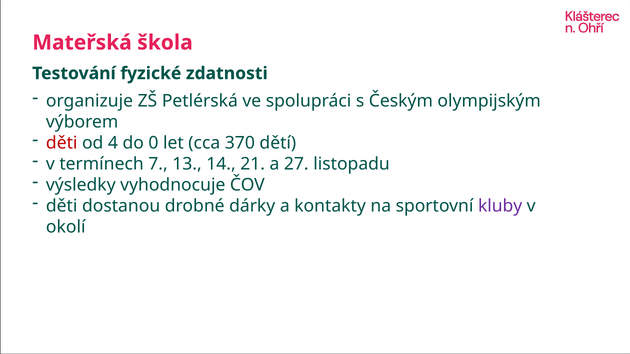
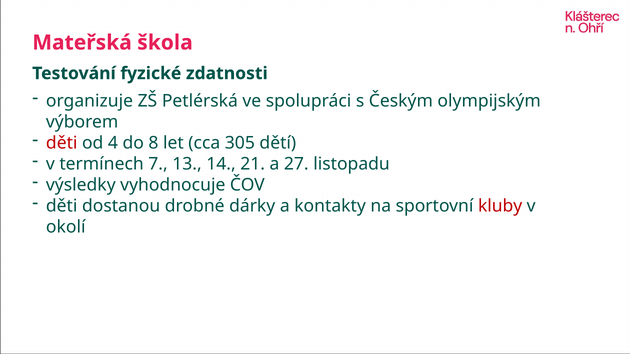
0: 0 -> 8 (153, 143)
370: 370 -> 305 (240, 143)
kluby colour: purple -> red (500, 206)
